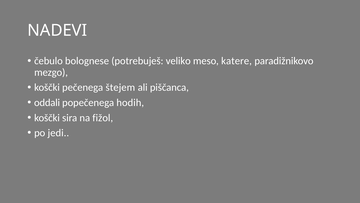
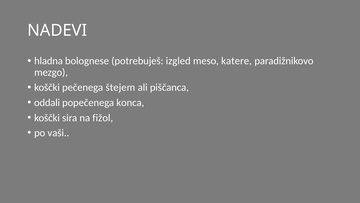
čebulo: čebulo -> hladna (48, 61)
veliko: veliko -> izgled (178, 61)
hodih: hodih -> konca (130, 102)
jedi: jedi -> vaši (58, 133)
